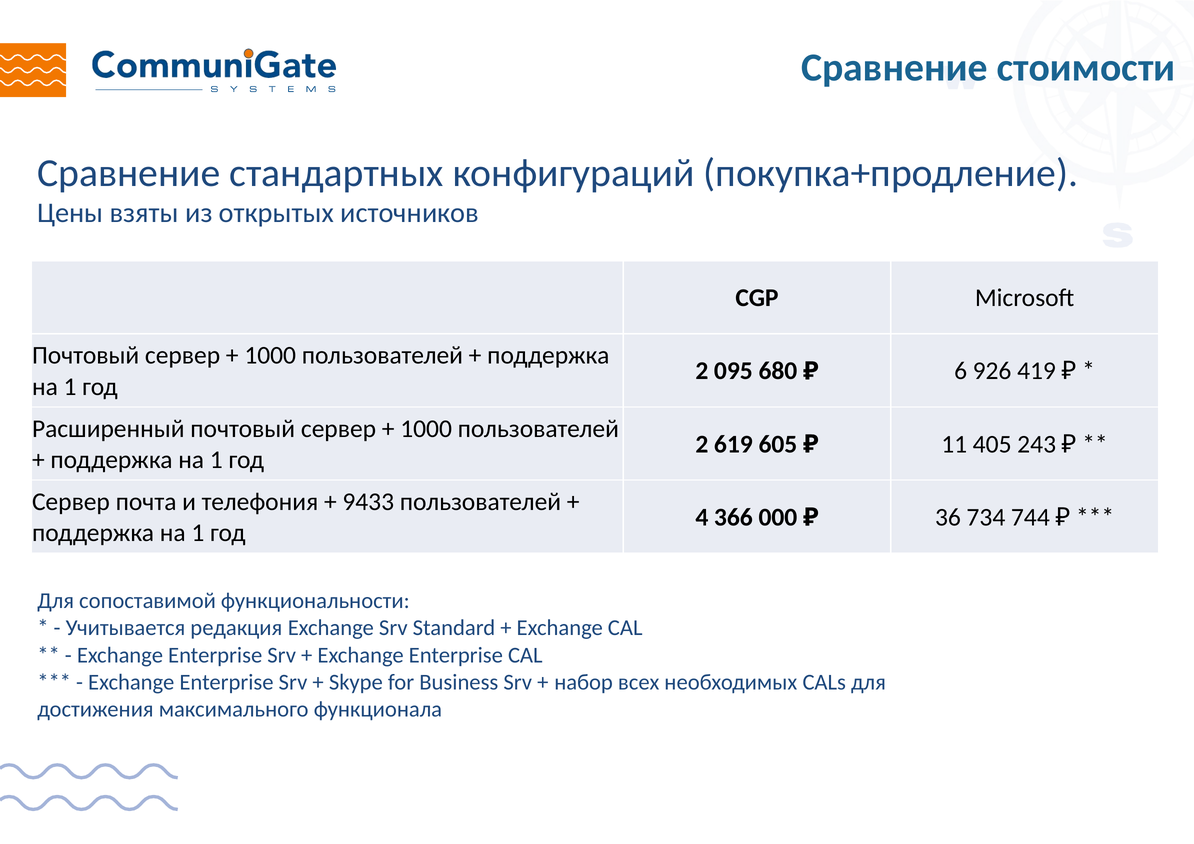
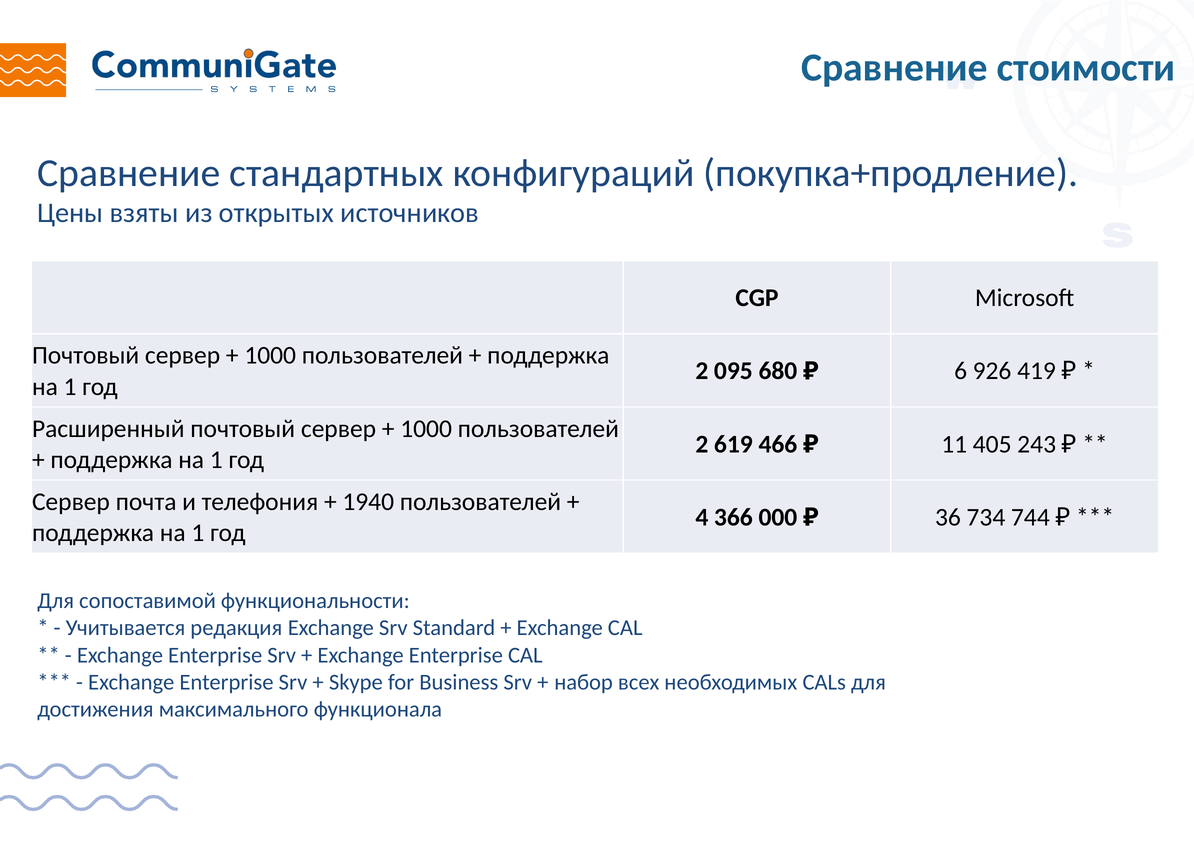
605: 605 -> 466 (778, 444)
9433: 9433 -> 1940 (368, 502)
